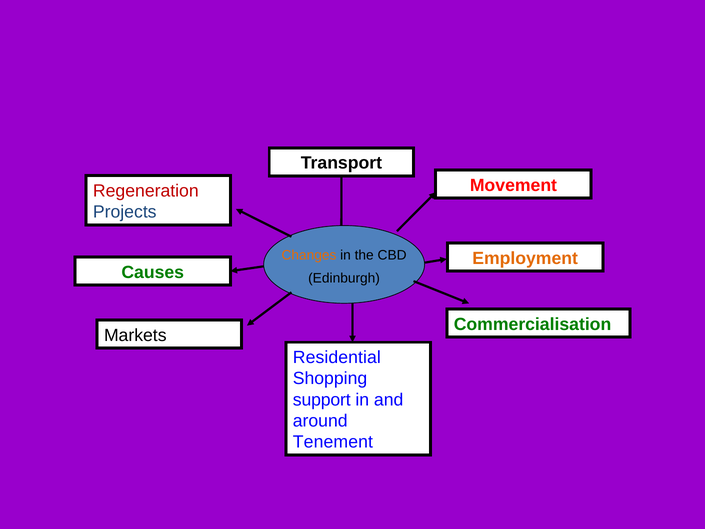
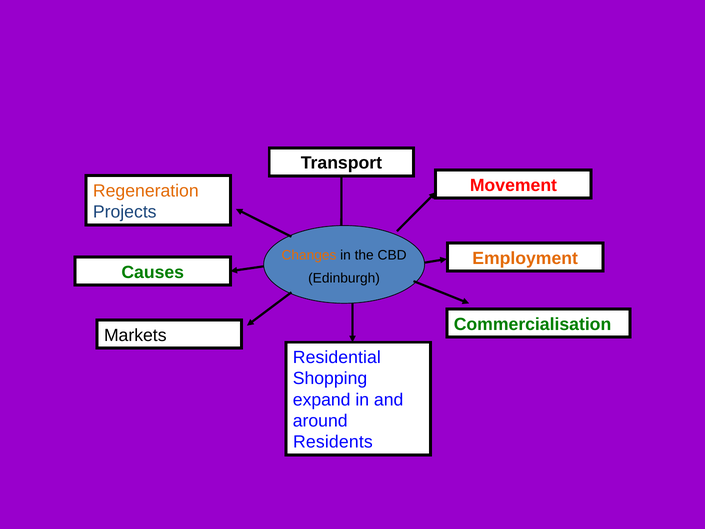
Regeneration colour: red -> orange (146, 191)
support: support -> expand (322, 400)
Tenement: Tenement -> Residents (333, 442)
